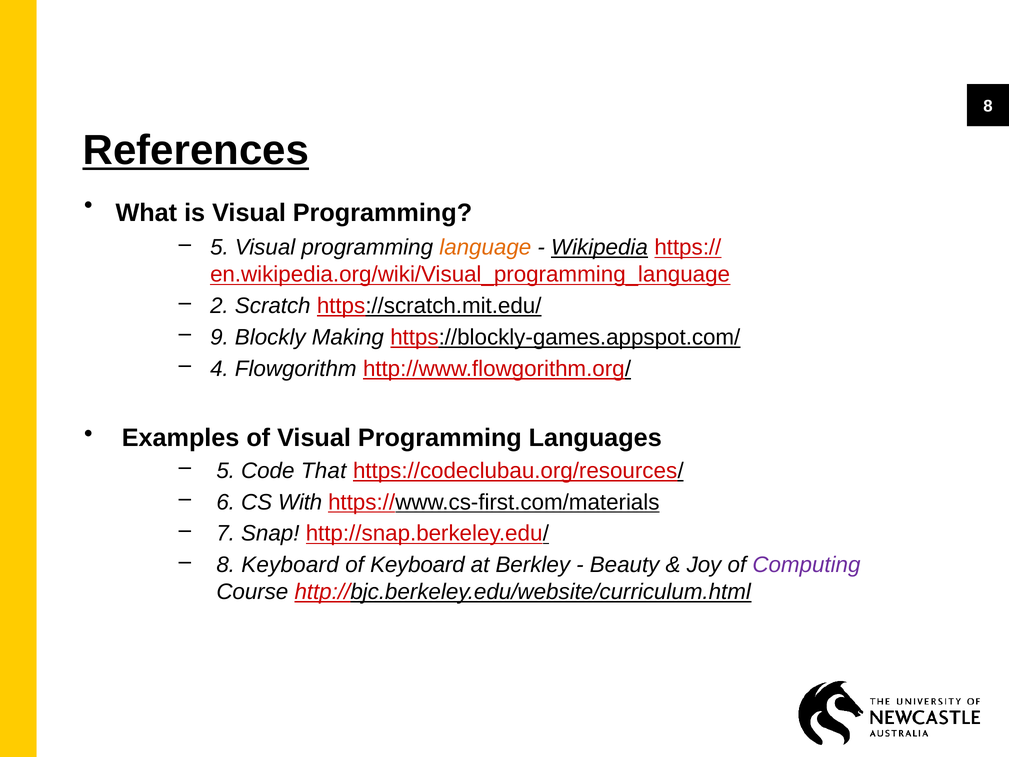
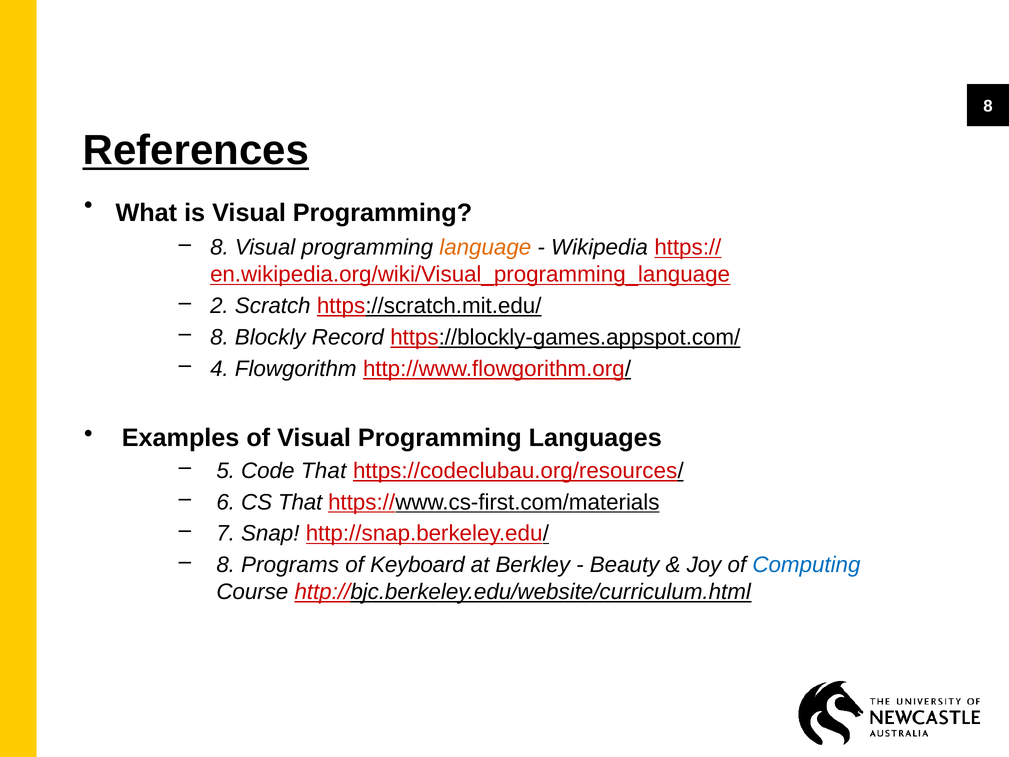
5: 5 -> 8 (219, 248)
Wikipedia underline: present -> none (599, 248)
9: 9 -> 8 (219, 337)
Making: Making -> Record (348, 337)
CS With: With -> That (300, 502)
8 Keyboard: Keyboard -> Programs (290, 565)
Computing colour: purple -> blue (806, 565)
